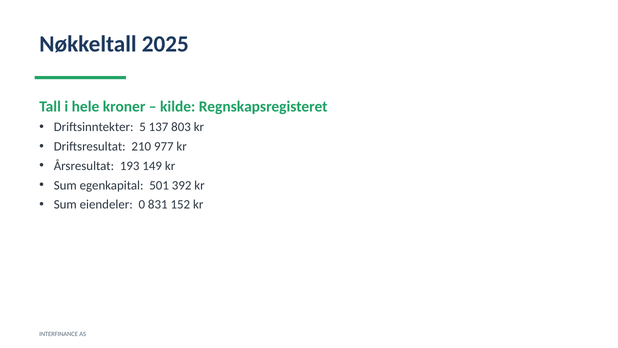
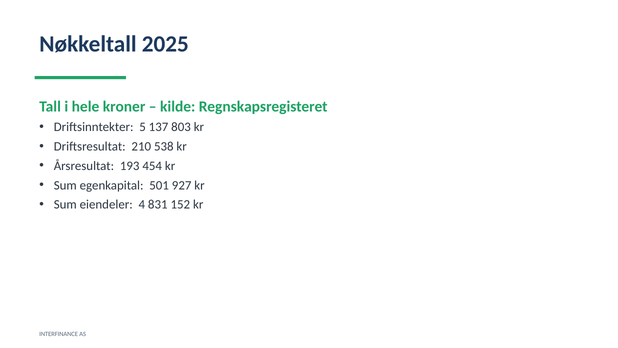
977: 977 -> 538 (164, 146)
149: 149 -> 454 (152, 166)
392: 392 -> 927 (182, 185)
0: 0 -> 4 (142, 204)
